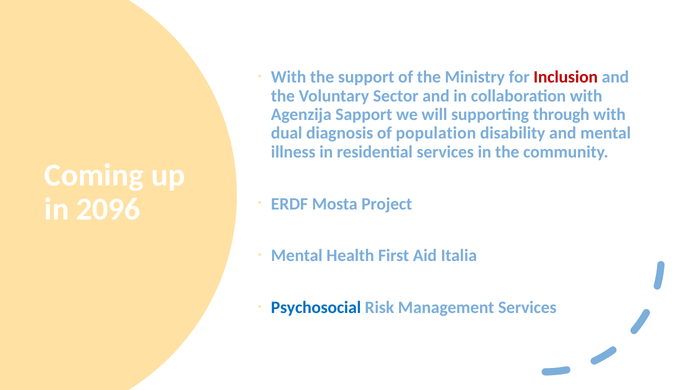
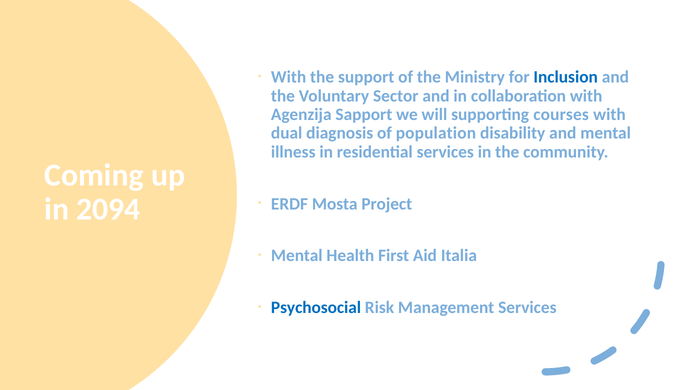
Inclusion colour: red -> blue (566, 77)
through: through -> courses (561, 114)
2096: 2096 -> 2094 (108, 209)
